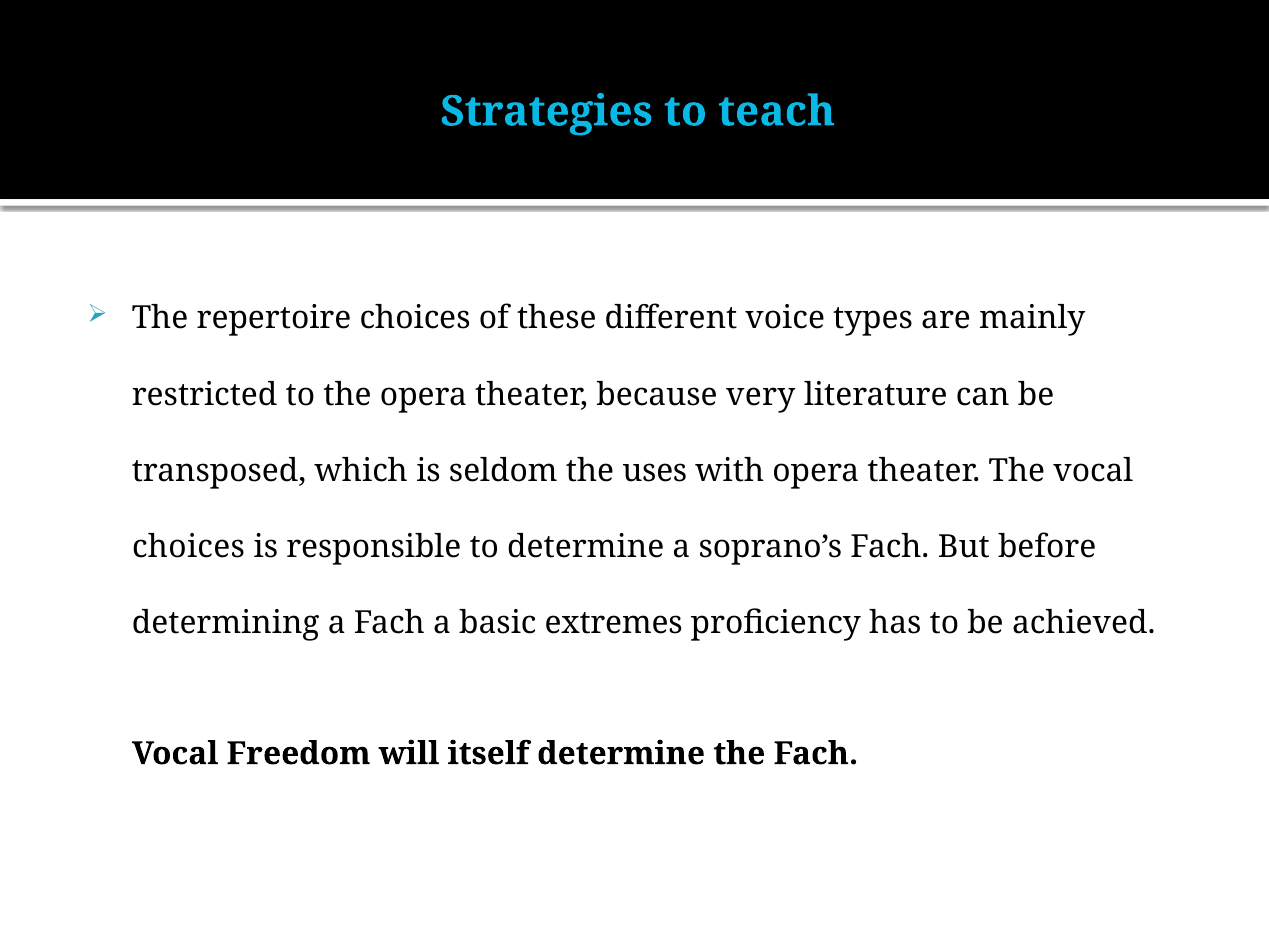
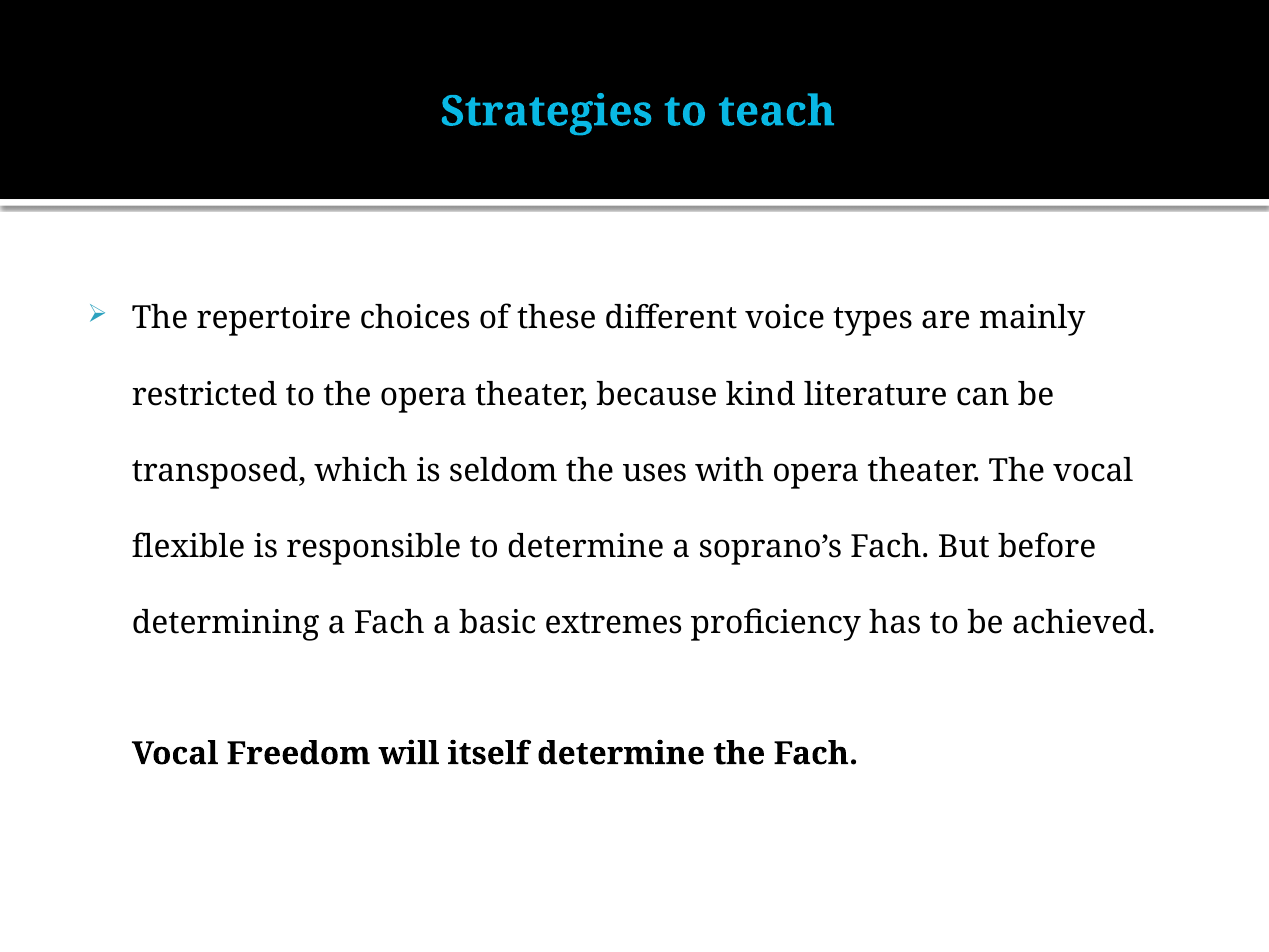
very: very -> kind (761, 395)
choices: choices -> flexible (189, 547)
